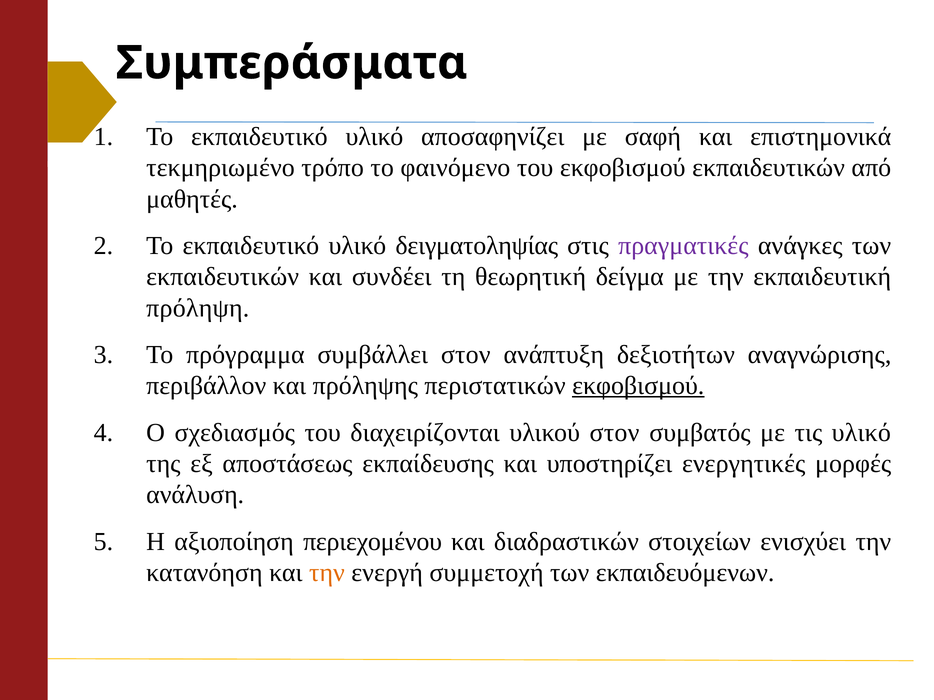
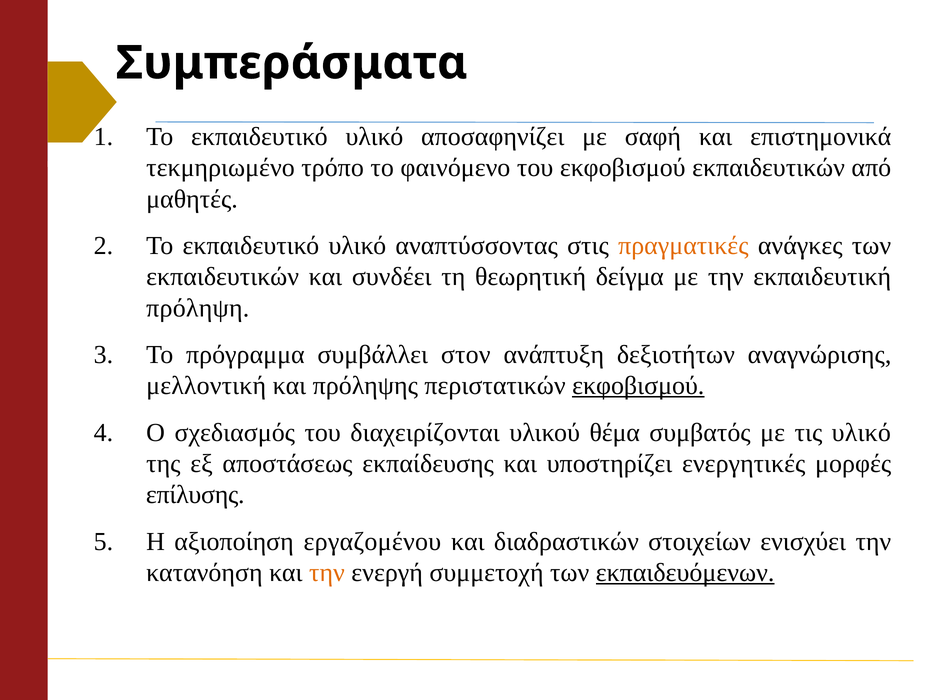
δειγματοληψίας: δειγματοληψίας -> αναπτύσσοντας (477, 246)
πραγματικές colour: purple -> orange (683, 246)
περιβάλλον: περιβάλλον -> μελλοντική (206, 386)
υλικού στον: στον -> θέμα (615, 433)
ανάλυση: ανάλυση -> επίλυσης (195, 495)
περιεχομένου: περιεχομένου -> εργαζομένου (372, 542)
εκπαιδευόμενων underline: none -> present (685, 573)
